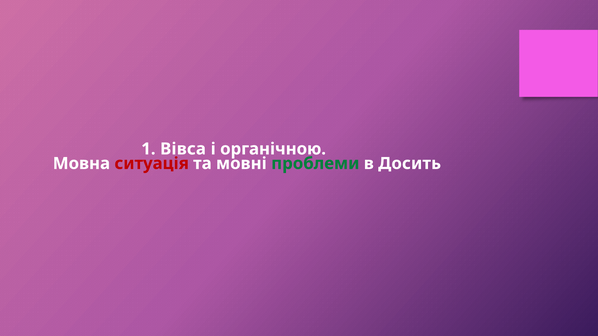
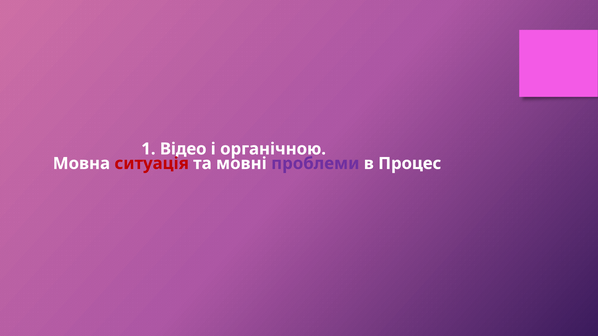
Вівса: Вівса -> Відео (183, 149)
проблеми colour: green -> purple (315, 164)
Досить: Досить -> Процес (410, 164)
